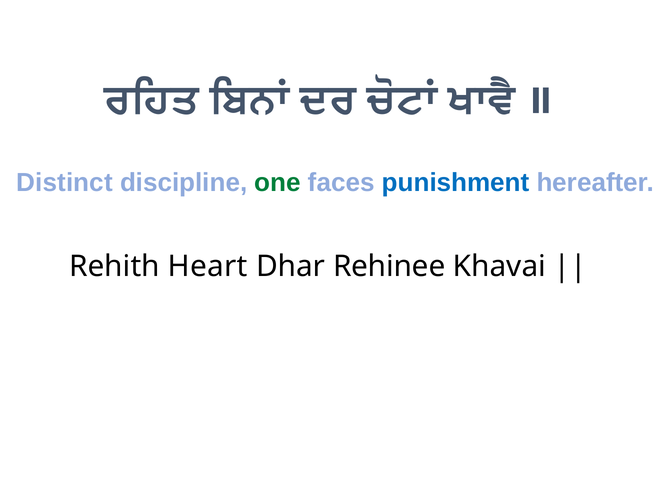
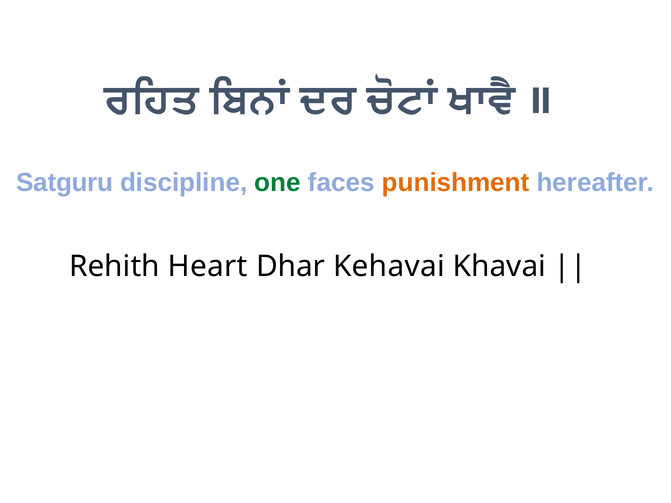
Distinct: Distinct -> Satguru (65, 183)
punishment colour: blue -> orange (456, 183)
Rehinee: Rehinee -> Kehavai (389, 267)
